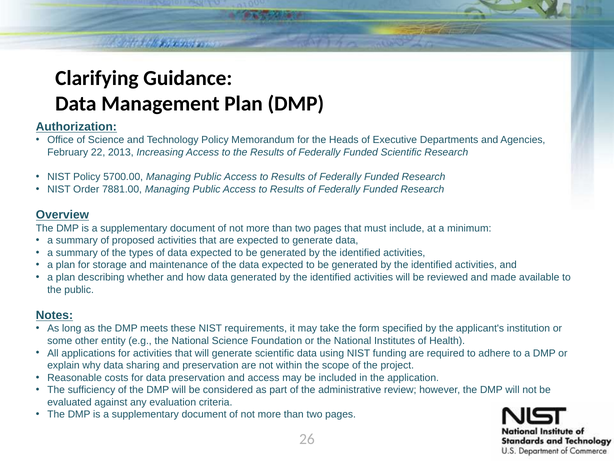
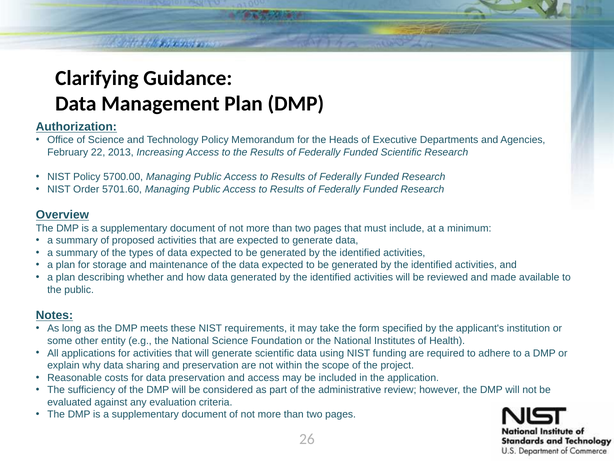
7881.00: 7881.00 -> 5701.60 (122, 189)
